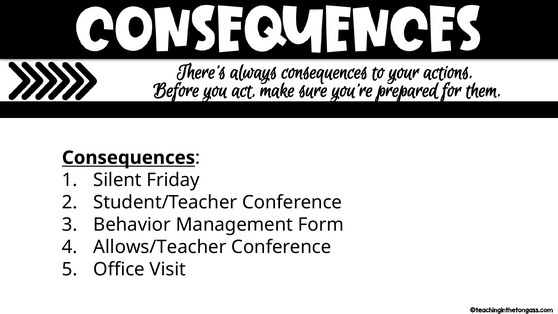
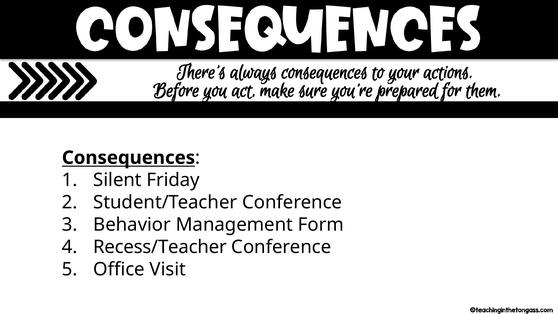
Allows/Teacher: Allows/Teacher -> Recess/Teacher (160, 247)
